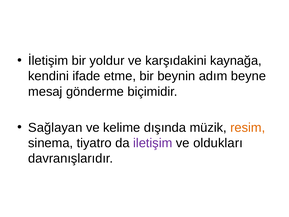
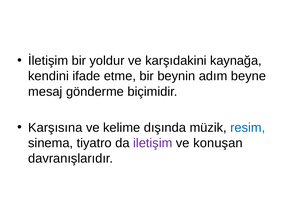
Sağlayan: Sağlayan -> Karşısına (55, 127)
resim colour: orange -> blue (248, 127)
oldukları: oldukları -> konuşan (218, 143)
